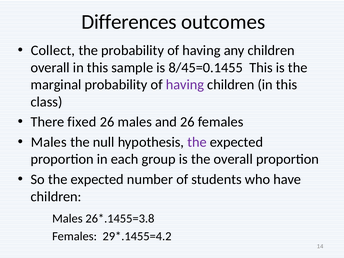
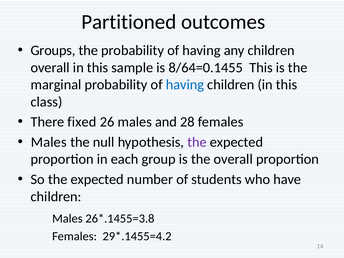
Differences: Differences -> Partitioned (129, 22)
Collect: Collect -> Groups (53, 50)
8/45=0.1455: 8/45=0.1455 -> 8/64=0.1455 (206, 68)
having colour: purple -> blue (185, 85)
and 26: 26 -> 28 (187, 122)
